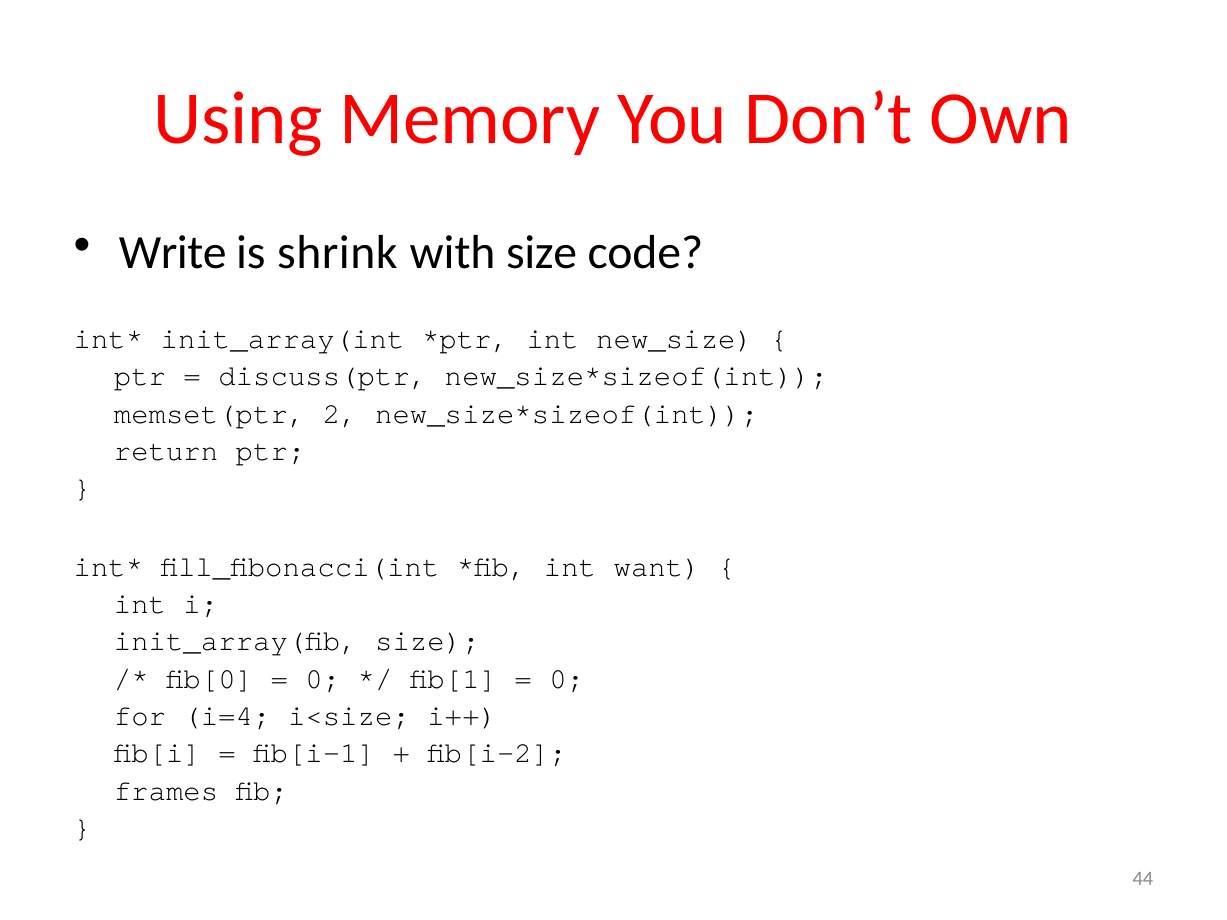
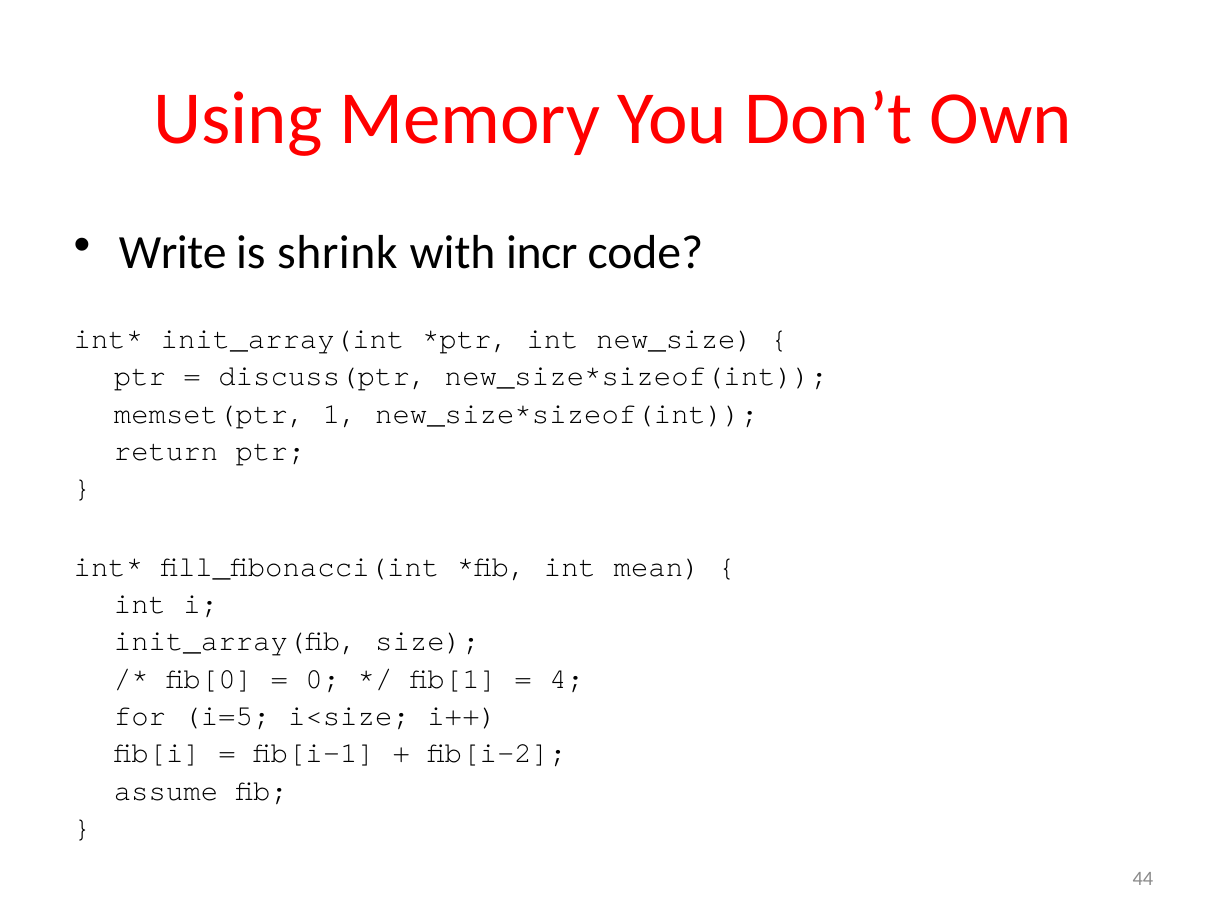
with size: size -> incr (542, 253)
2: 2 -> 1 (340, 414)
want: want -> mean (657, 567)
0: 0 -> 4 (567, 679)
i=4: i=4 -> i=5 (227, 716)
frames: frames -> assume (166, 791)
